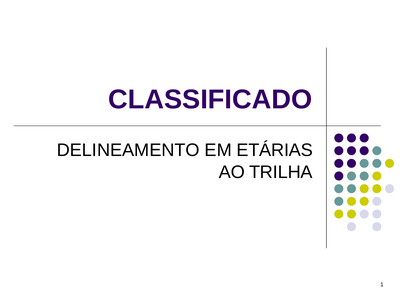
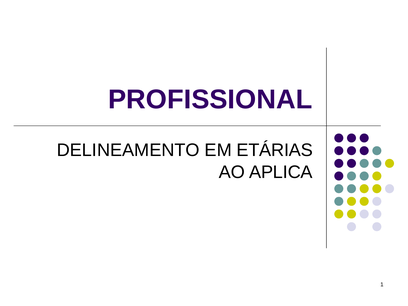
CLASSIFICADO: CLASSIFICADO -> PROFISSIONAL (210, 100)
TRILHA: TRILHA -> APLICA (281, 172)
